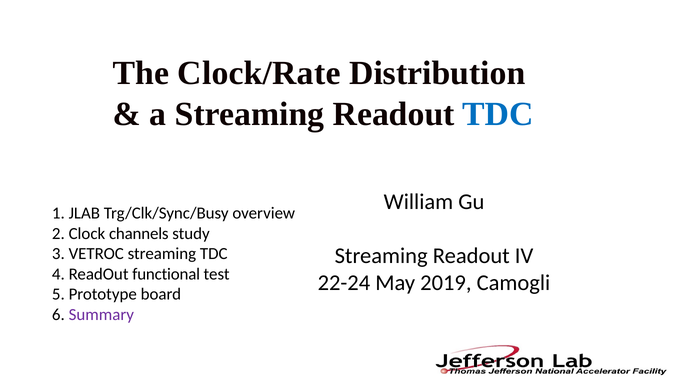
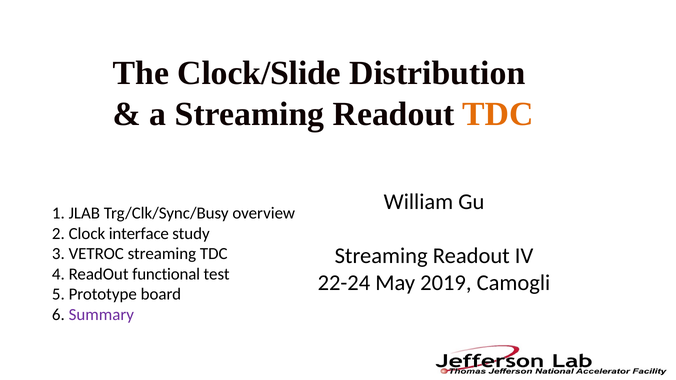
Clock/Rate: Clock/Rate -> Clock/Slide (259, 73)
TDC colour: blue -> orange (498, 114)
channels: channels -> interface (139, 234)
